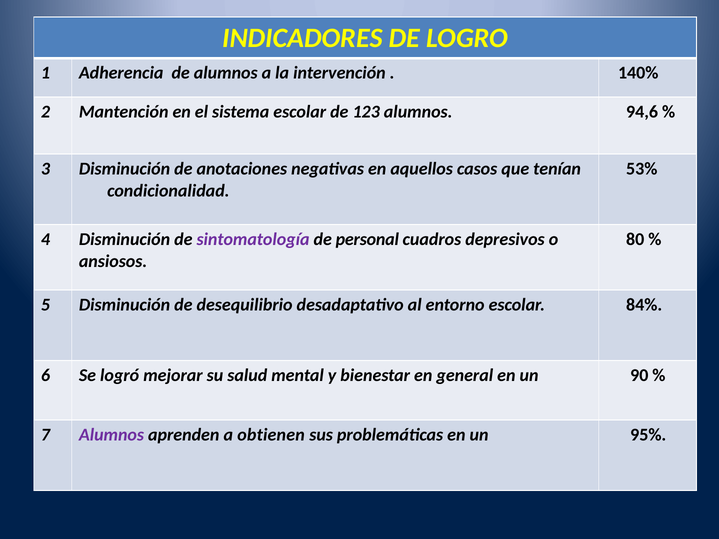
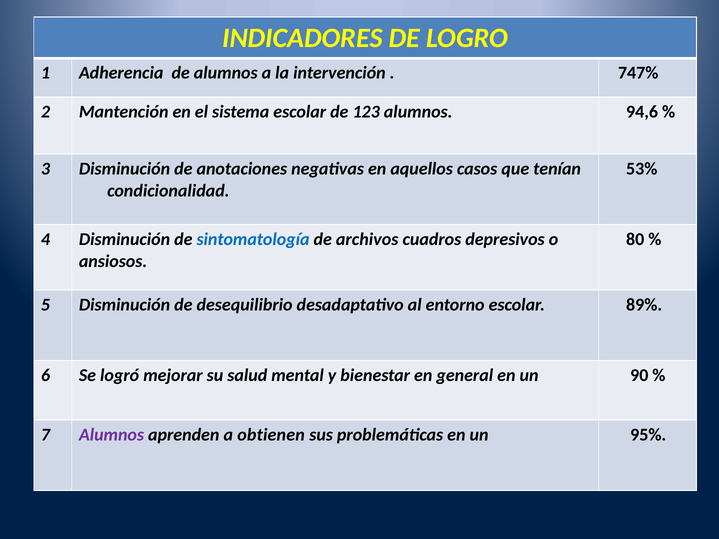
140%: 140% -> 747% (638, 73)
sintomatología colour: purple -> blue (253, 239)
personal: personal -> archivos (367, 239)
84%: 84% -> 89% (644, 305)
